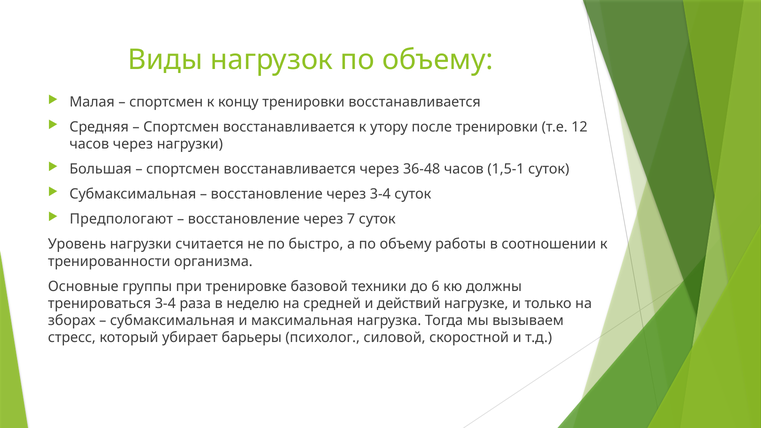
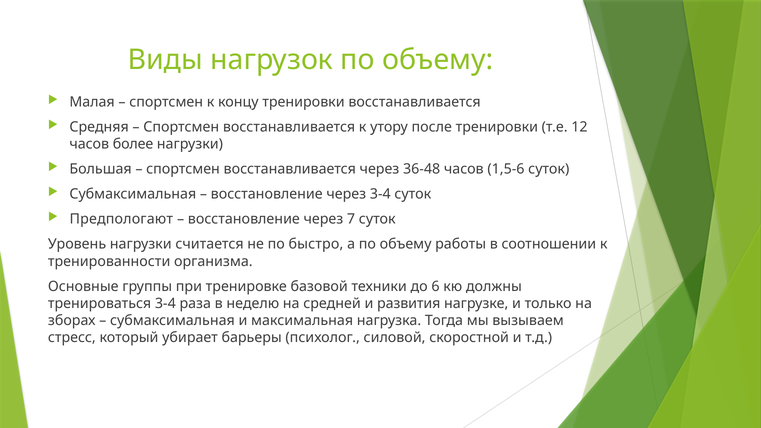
часов через: через -> более (133, 144)
1,5-1: 1,5-1 -> 1,5-6 (506, 169)
действий: действий -> развития (409, 304)
